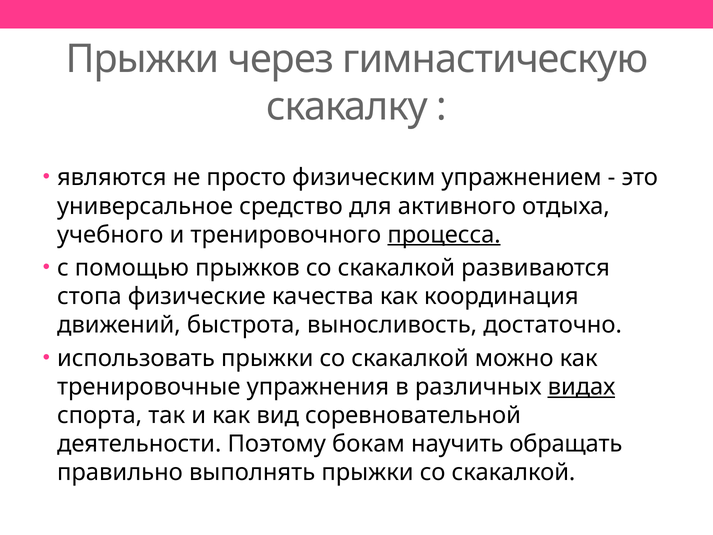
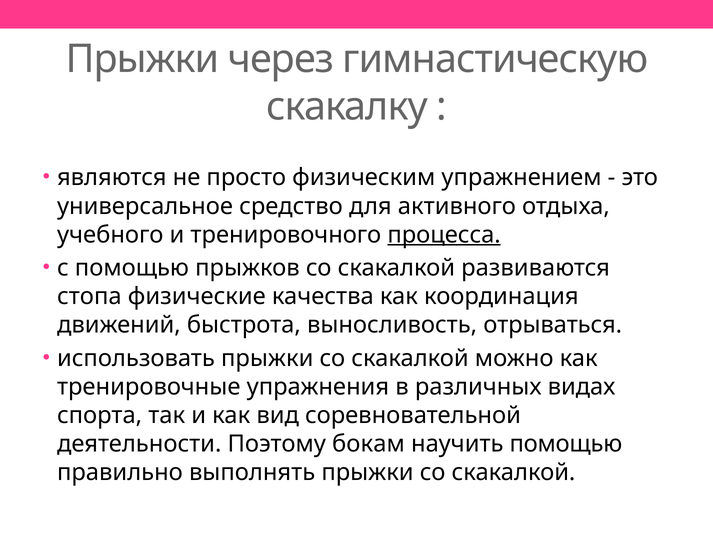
достаточно: достаточно -> отрываться (553, 325)
видах underline: present -> none (582, 387)
научить обращать: обращать -> помощью (566, 444)
